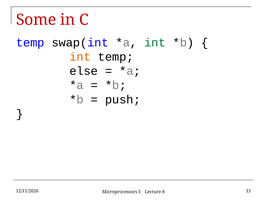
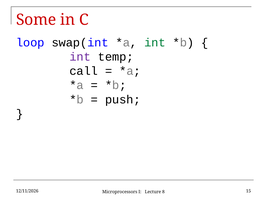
temp: temp -> loop (30, 43)
int colour: orange -> purple (80, 57)
else: else -> call (84, 71)
